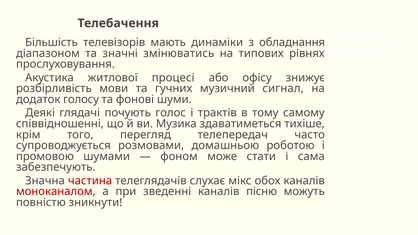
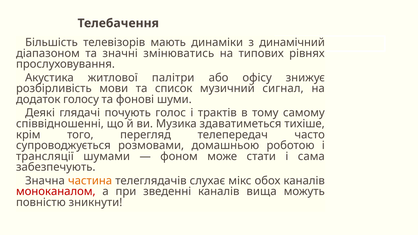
обладнання: обладнання -> динамічний (292, 43)
процесі: процесі -> палітри (173, 78)
гучних: гучних -> список (174, 89)
промовою: промовою -> трансляції (45, 156)
частина colour: red -> orange (90, 181)
пісню: пісню -> вища (262, 192)
